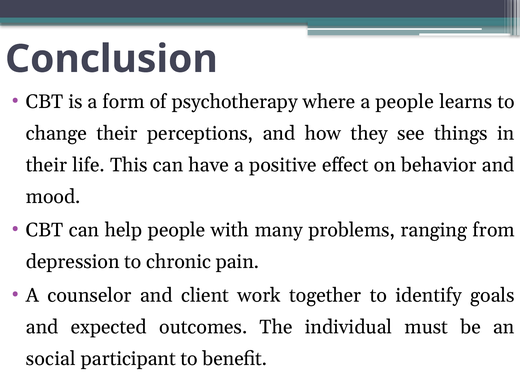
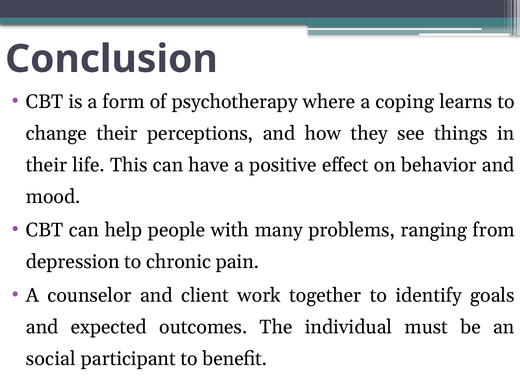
a people: people -> coping (405, 102)
